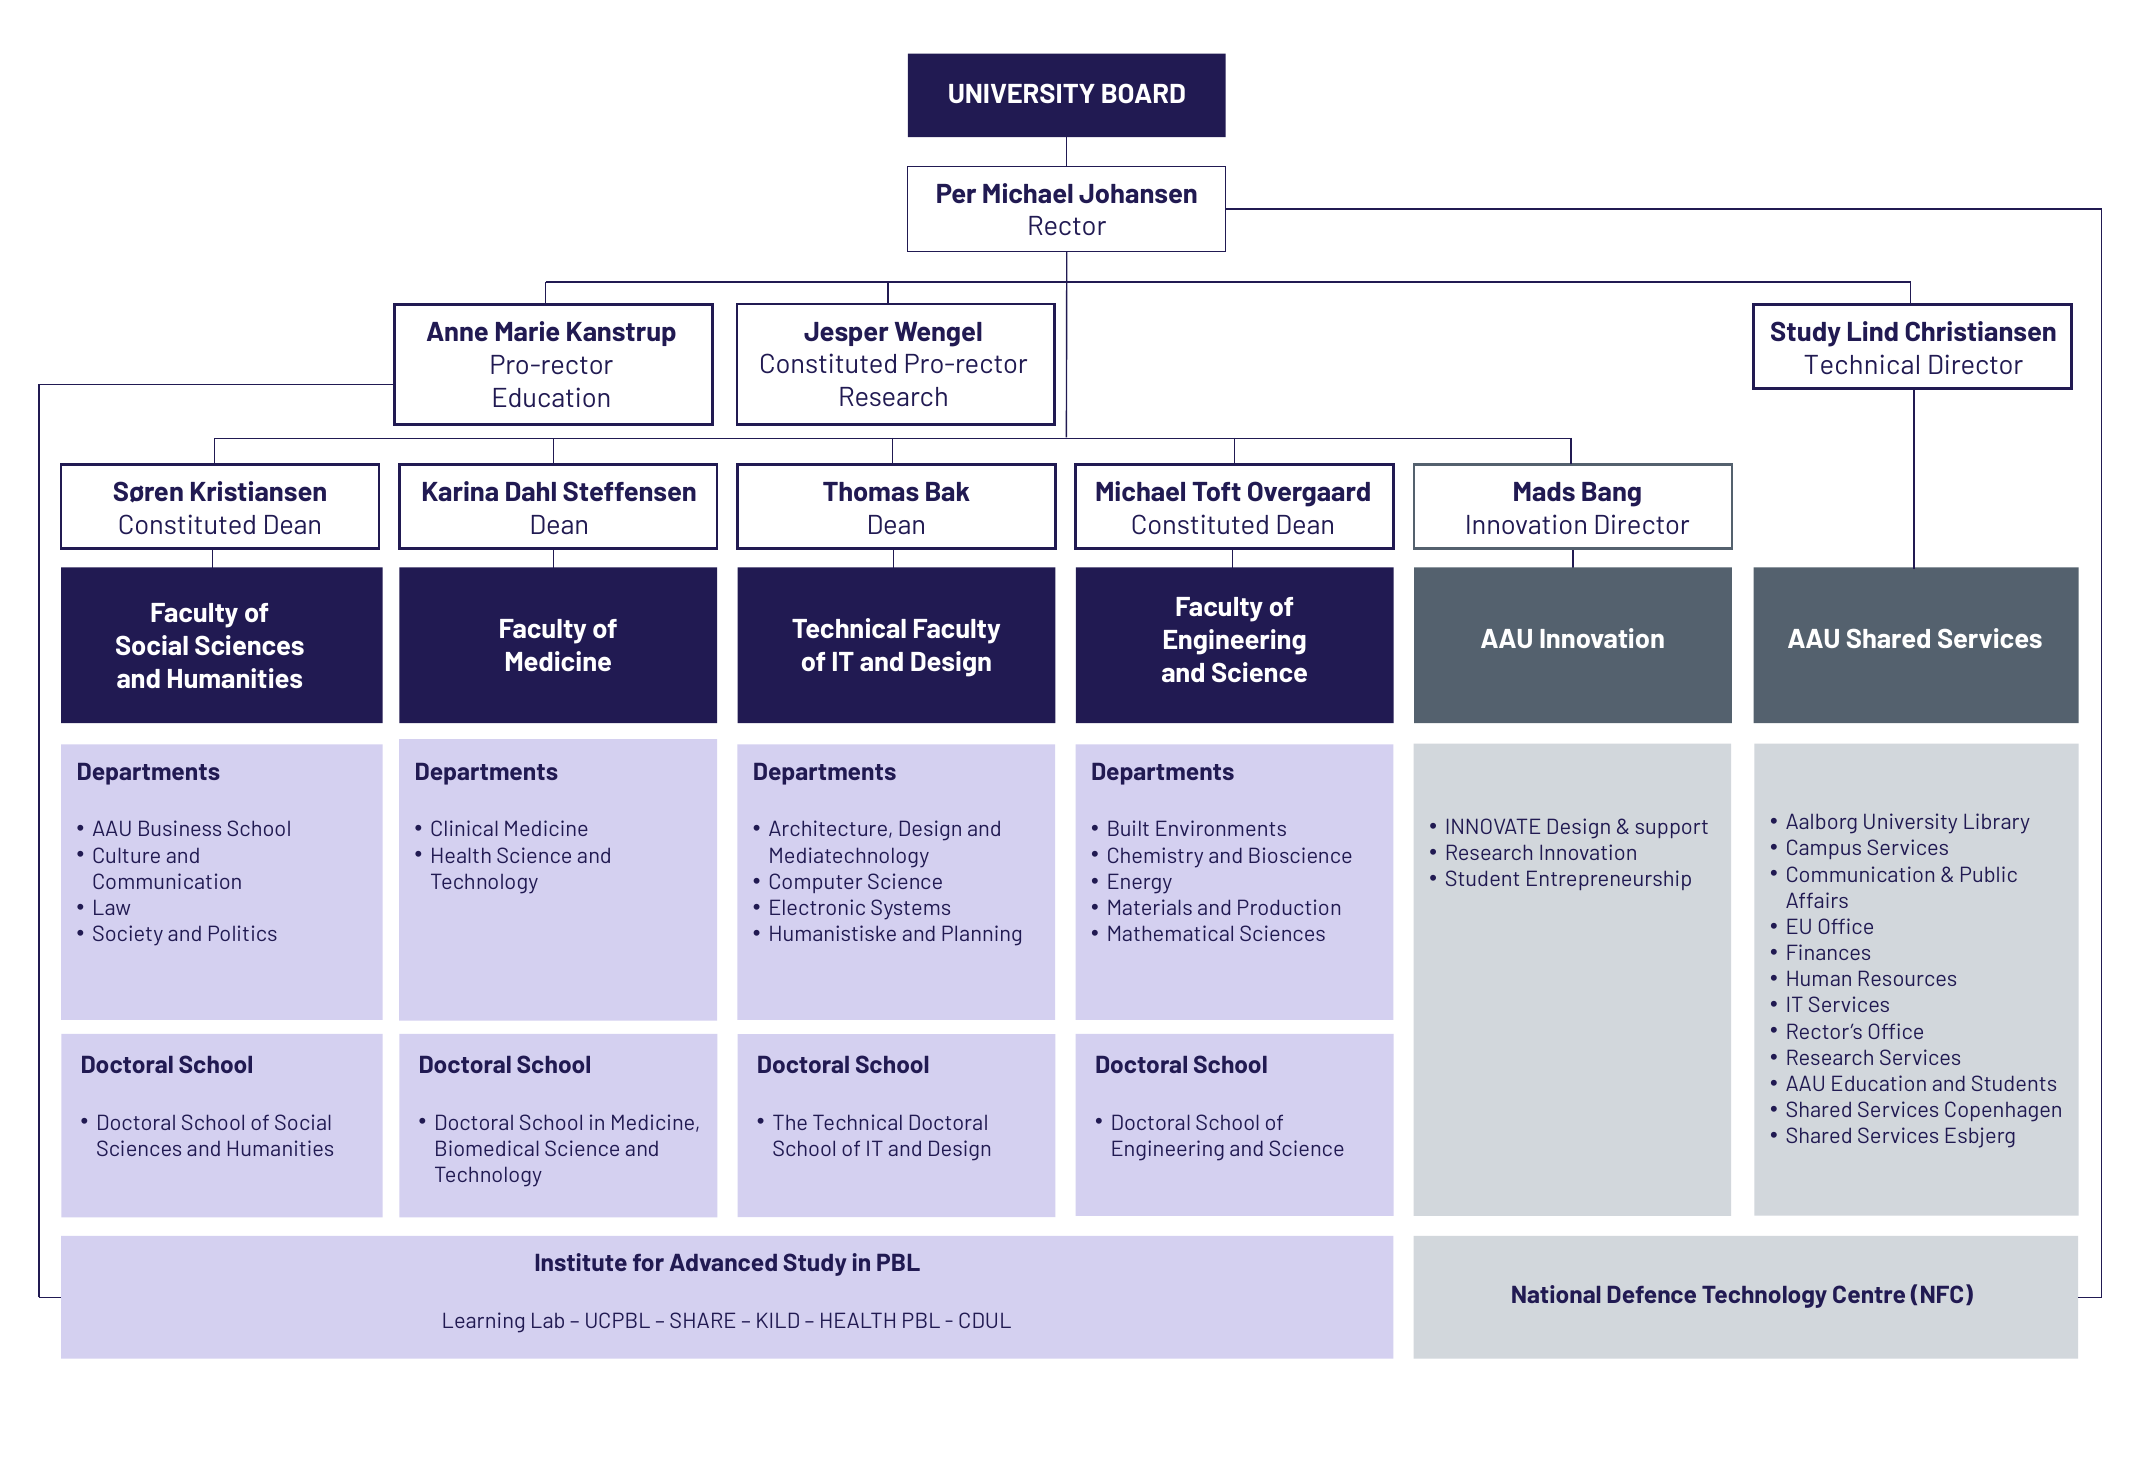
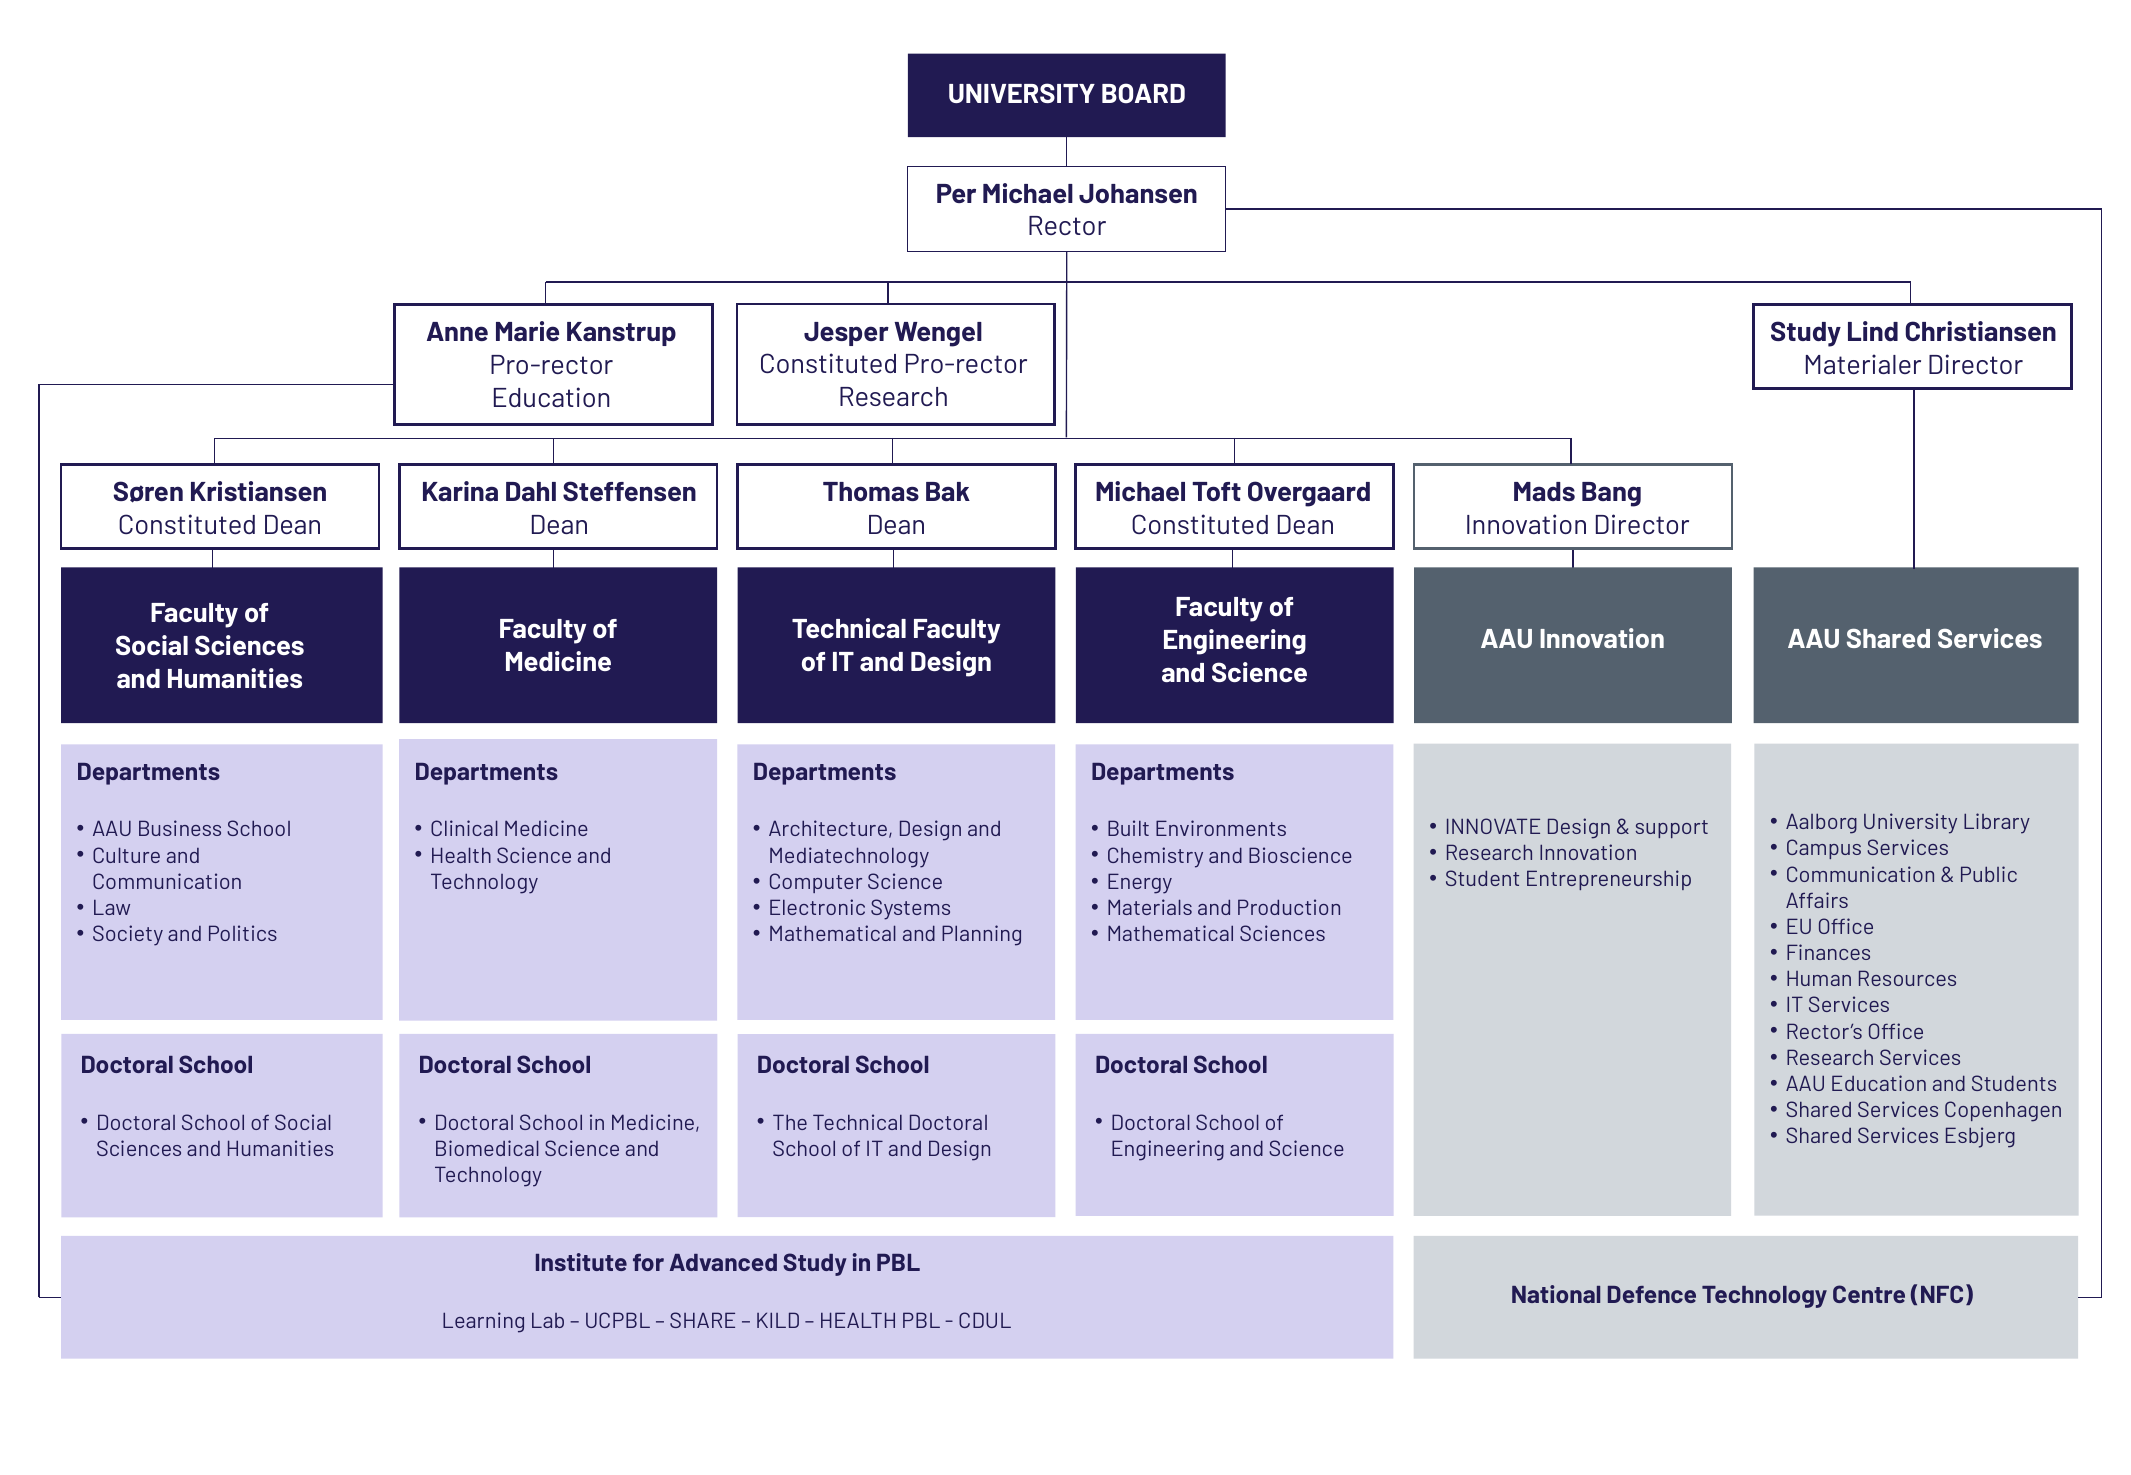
Technical: Technical -> Materialer (1863, 365)
Humanistiske: Humanistiske -> Mathematical (833, 935)
